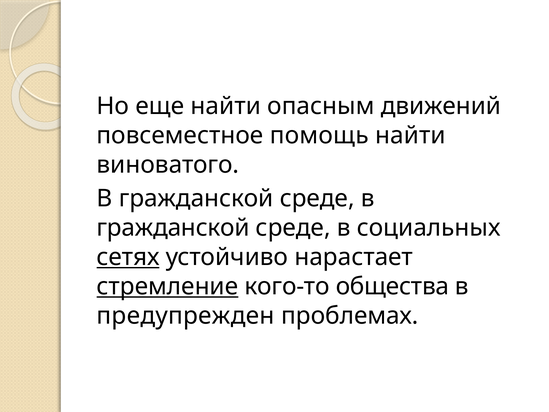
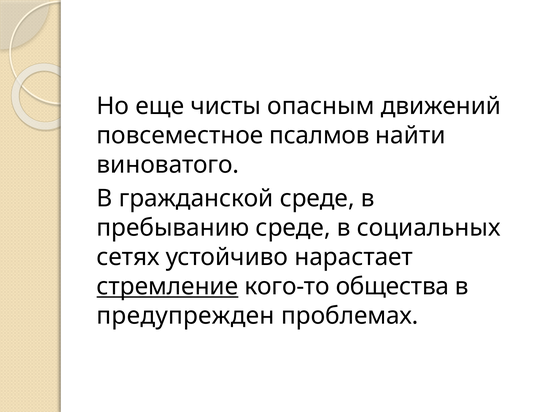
еще найти: найти -> чисты (226, 106)
помощь: помощь -> псалмов (319, 135)
гражданской: гражданской -> пребыванию (173, 228)
сетях underline: present -> none (128, 257)
